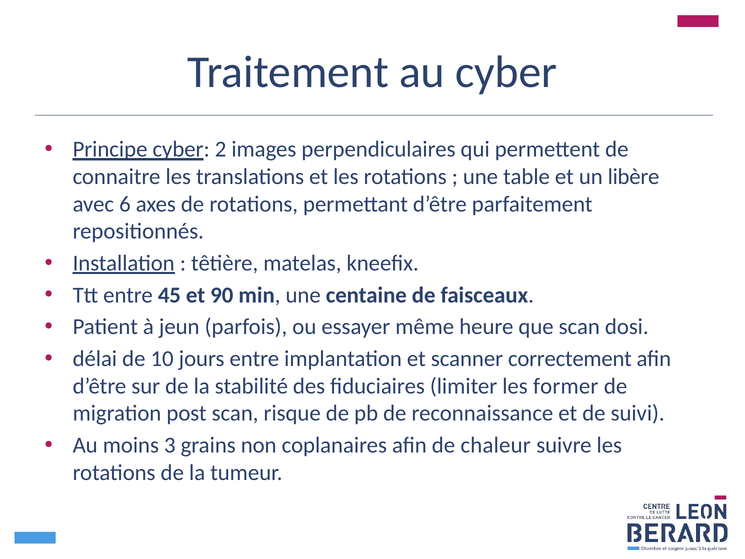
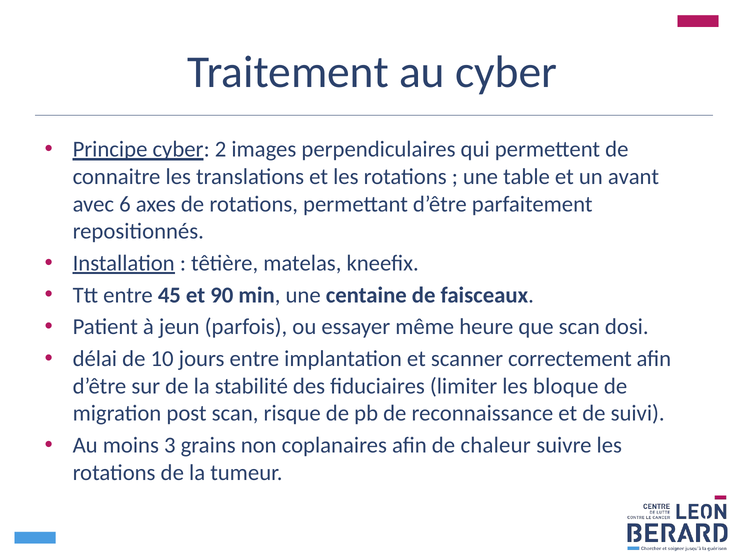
libère: libère -> avant (633, 177)
former: former -> bloque (566, 386)
